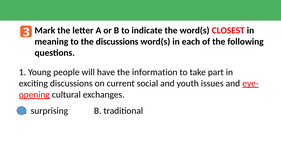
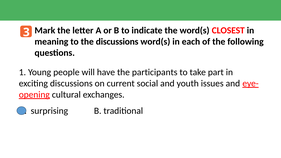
information: information -> participants (155, 72)
